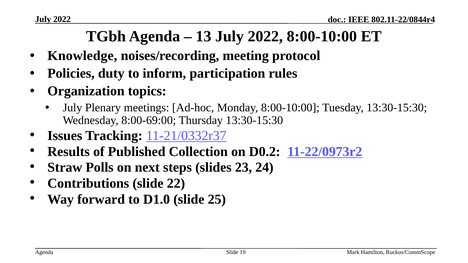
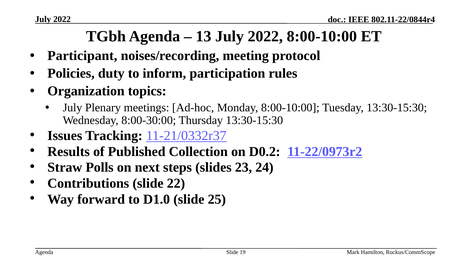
Knowledge: Knowledge -> Participant (82, 56)
8:00-69:00: 8:00-69:00 -> 8:00-30:00 (149, 120)
